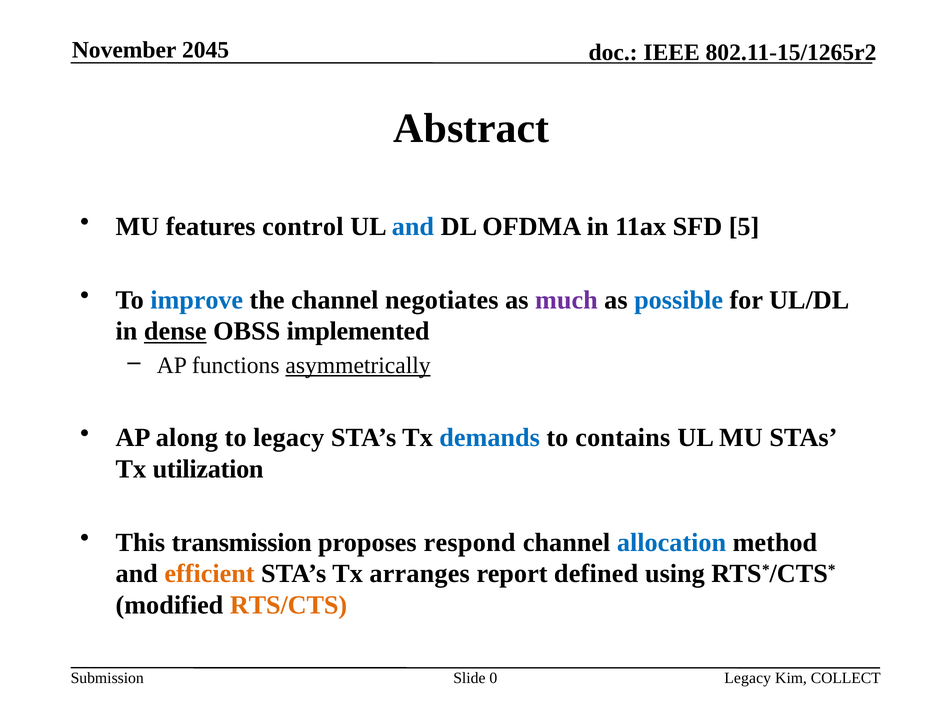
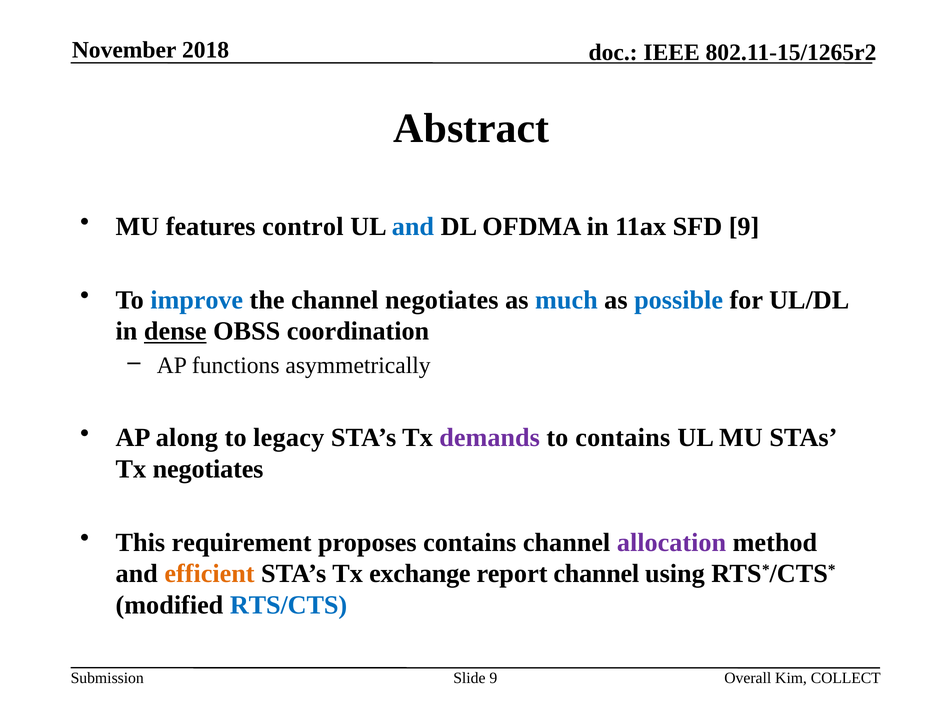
2045: 2045 -> 2018 (206, 50)
SFD 5: 5 -> 9 (744, 227)
much colour: purple -> blue (566, 300)
implemented: implemented -> coordination (358, 331)
asymmetrically underline: present -> none (358, 366)
demands colour: blue -> purple (490, 438)
Tx utilization: utilization -> negotiates (208, 469)
transmission: transmission -> requirement (242, 543)
proposes respond: respond -> contains (470, 543)
allocation colour: blue -> purple (672, 543)
arranges: arranges -> exchange (420, 574)
report defined: defined -> channel (596, 574)
RTS/CTS colour: orange -> blue (289, 605)
Slide 0: 0 -> 9 (493, 678)
Legacy: Legacy -> Overall (748, 678)
